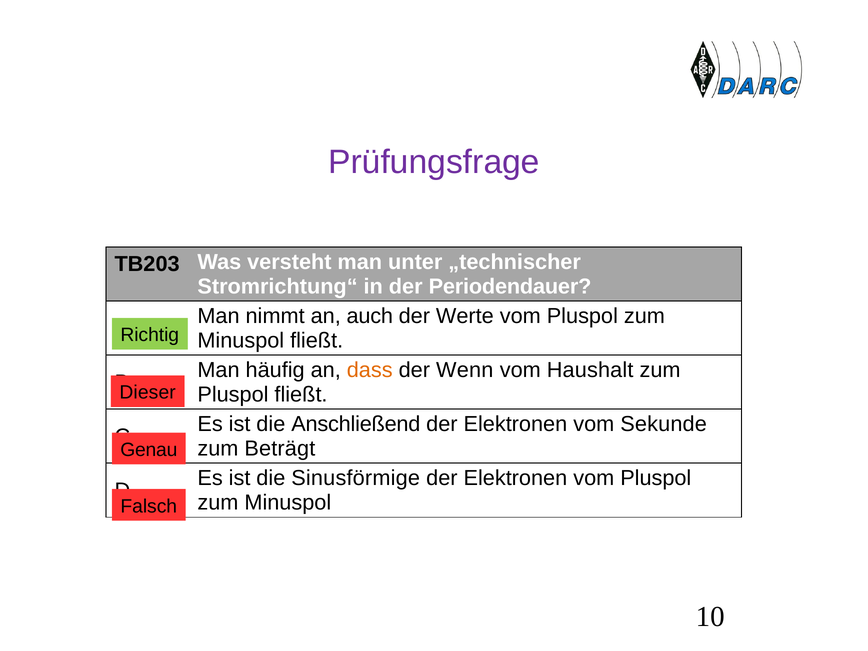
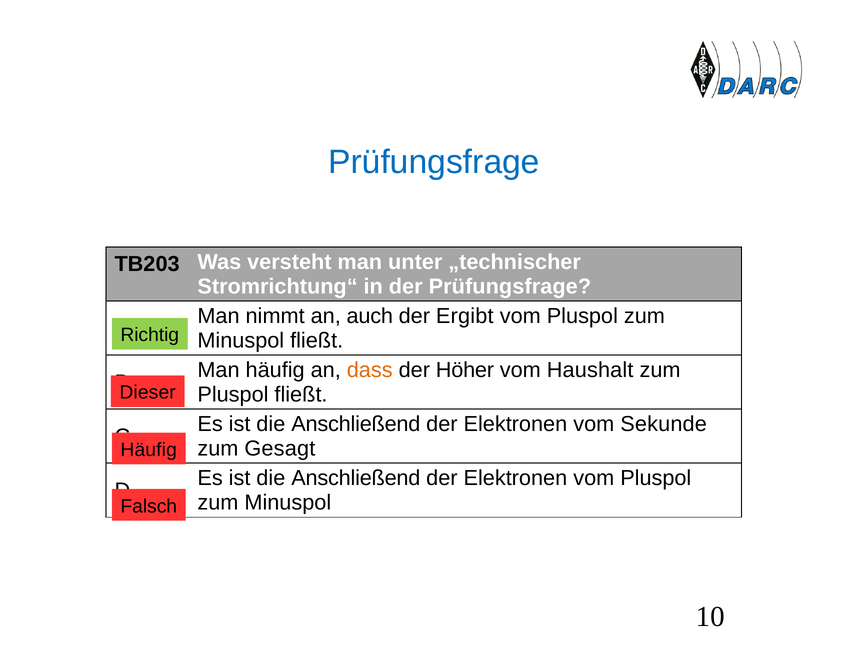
Prüfungsfrage colour: purple -> blue (434, 162)
der Periodendauer: Periodendauer -> Prüfungsfrage (510, 287)
Werte: Werte -> Ergibt (465, 316)
Wenn: Wenn -> Höher (465, 370)
Beträgt: Beträgt -> Gesagt (280, 449)
Genau: Genau -> Häufig (149, 450)
Sinusförmige: Sinusförmige -> Anschließend (356, 478)
